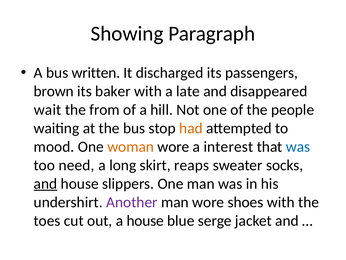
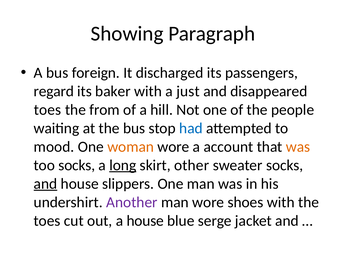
written: written -> foreign (96, 73)
brown: brown -> regard (54, 91)
late: late -> just (188, 91)
wait: wait -> toes (48, 109)
had colour: orange -> blue (191, 128)
interest: interest -> account (228, 146)
was colour: blue -> orange (298, 146)
too need: need -> socks (77, 165)
long underline: none -> present (123, 165)
reaps: reaps -> other (192, 165)
